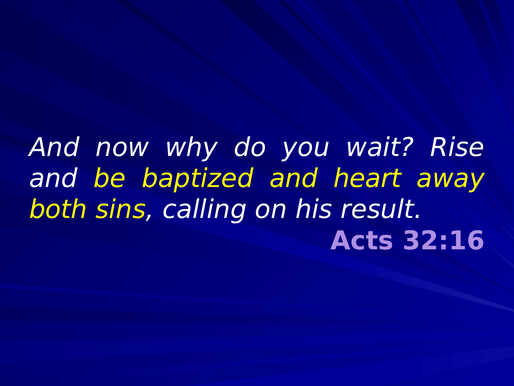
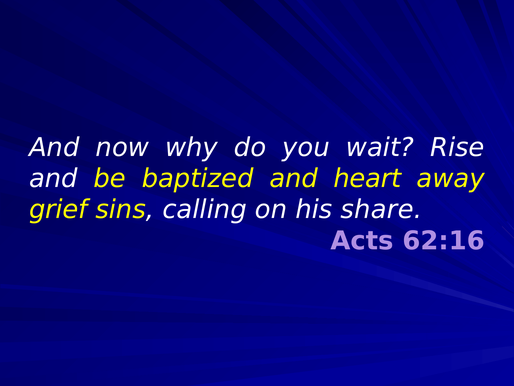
both: both -> grief (58, 209)
result: result -> share (381, 209)
32:16: 32:16 -> 62:16 (444, 240)
